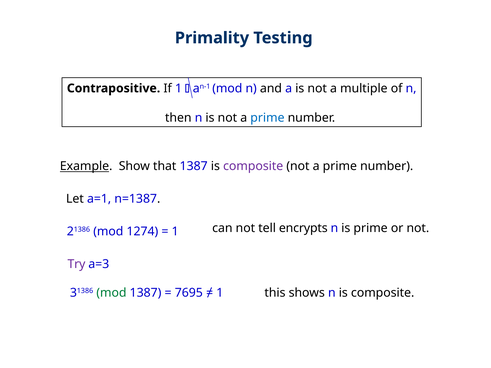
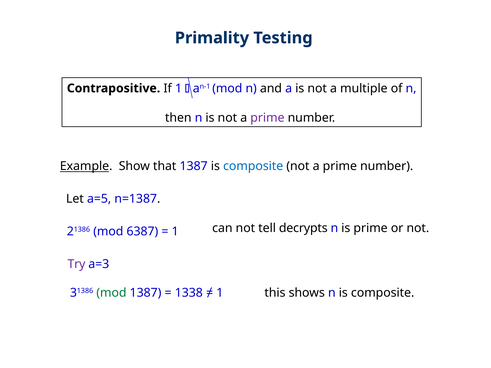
prime colour: blue -> purple (267, 118)
composite colour: purple -> blue (253, 166)
a=1: a=1 -> a=5 (99, 199)
1274: 1274 -> 6387 (142, 232)
encrypts: encrypts -> decrypts (303, 228)
7695: 7695 -> 1338 (189, 293)
